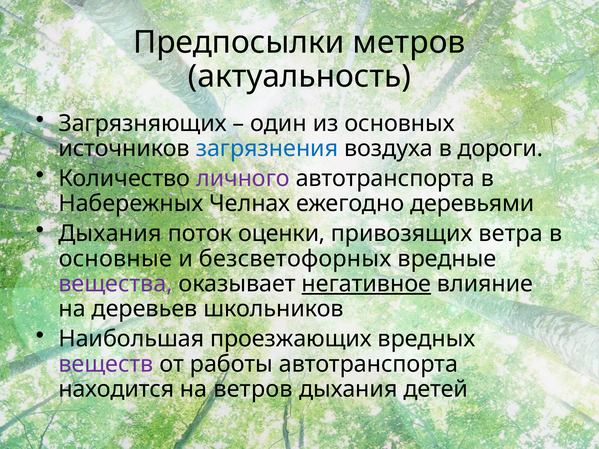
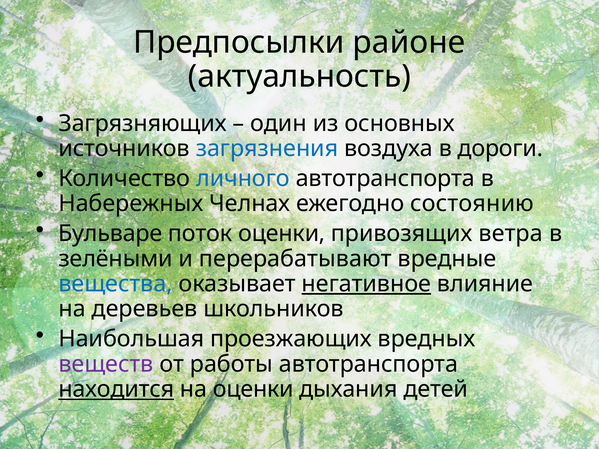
метров: метров -> районе (409, 42)
личного colour: purple -> blue (243, 179)
деревьями: деревьями -> состоянию (472, 204)
Дыхания: Дыхания -> Бульваре (110, 234)
основные: основные -> зелёными (116, 259)
безсветофорных: безсветофорных -> перерабатывают (295, 259)
вещества colour: purple -> blue (116, 284)
находится underline: none -> present (116, 389)
на ветров: ветров -> оценки (253, 389)
